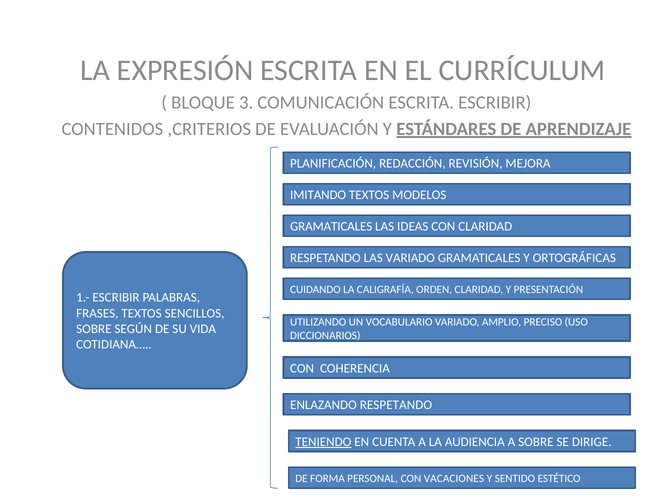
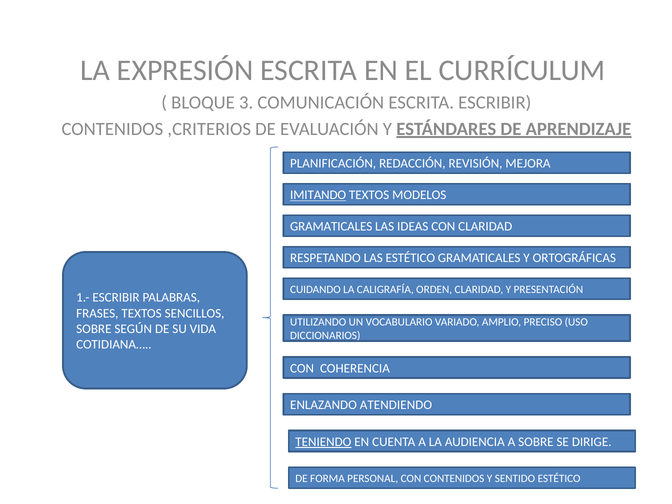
IMITANDO underline: none -> present (318, 195)
LAS VARIADO: VARIADO -> ESTÉTICO (410, 258)
ENLAZANDO RESPETANDO: RESPETANDO -> ATENDIENDO (396, 405)
CON VACACIONES: VACACIONES -> CONTENIDOS (454, 479)
